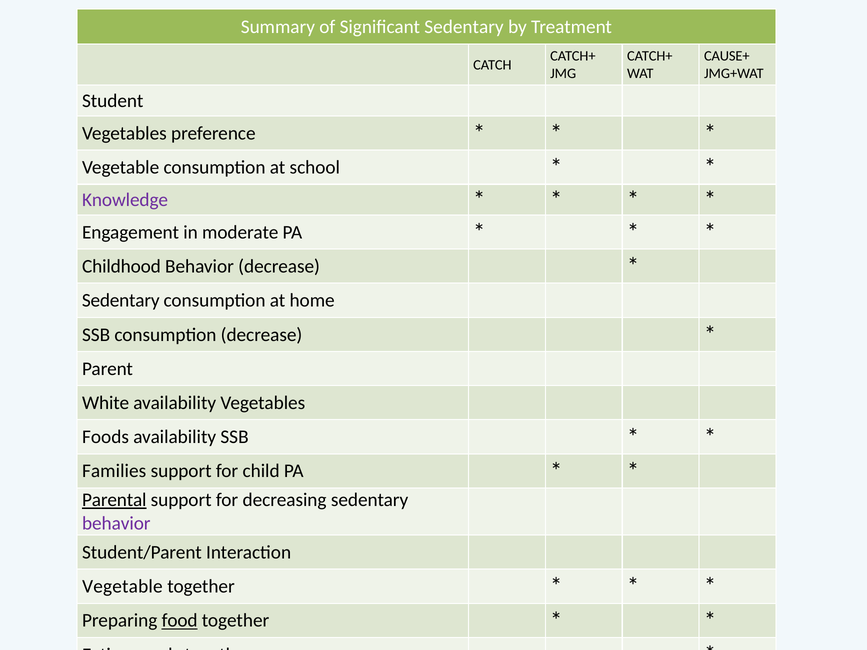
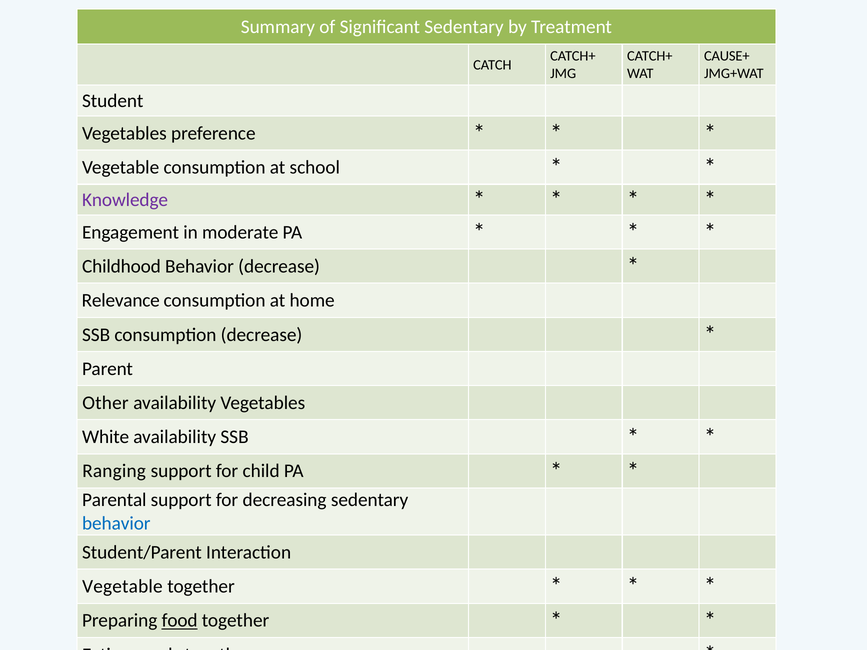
Sedentary: Sedentary -> Relevance (121, 301)
White: White -> Other (105, 403)
Foods: Foods -> White (106, 437)
Families: Families -> Ranging (114, 471)
Parental underline: present -> none (114, 500)
behavior colour: purple -> blue (116, 524)
